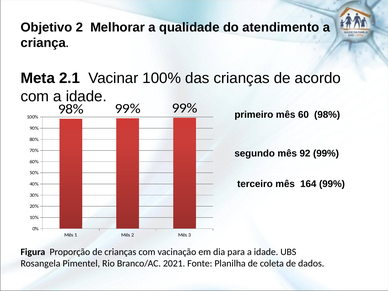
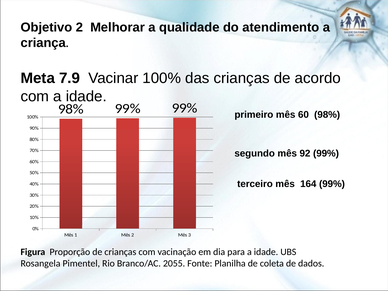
2.1: 2.1 -> 7.9 (70, 78)
2021: 2021 -> 2055 (174, 263)
